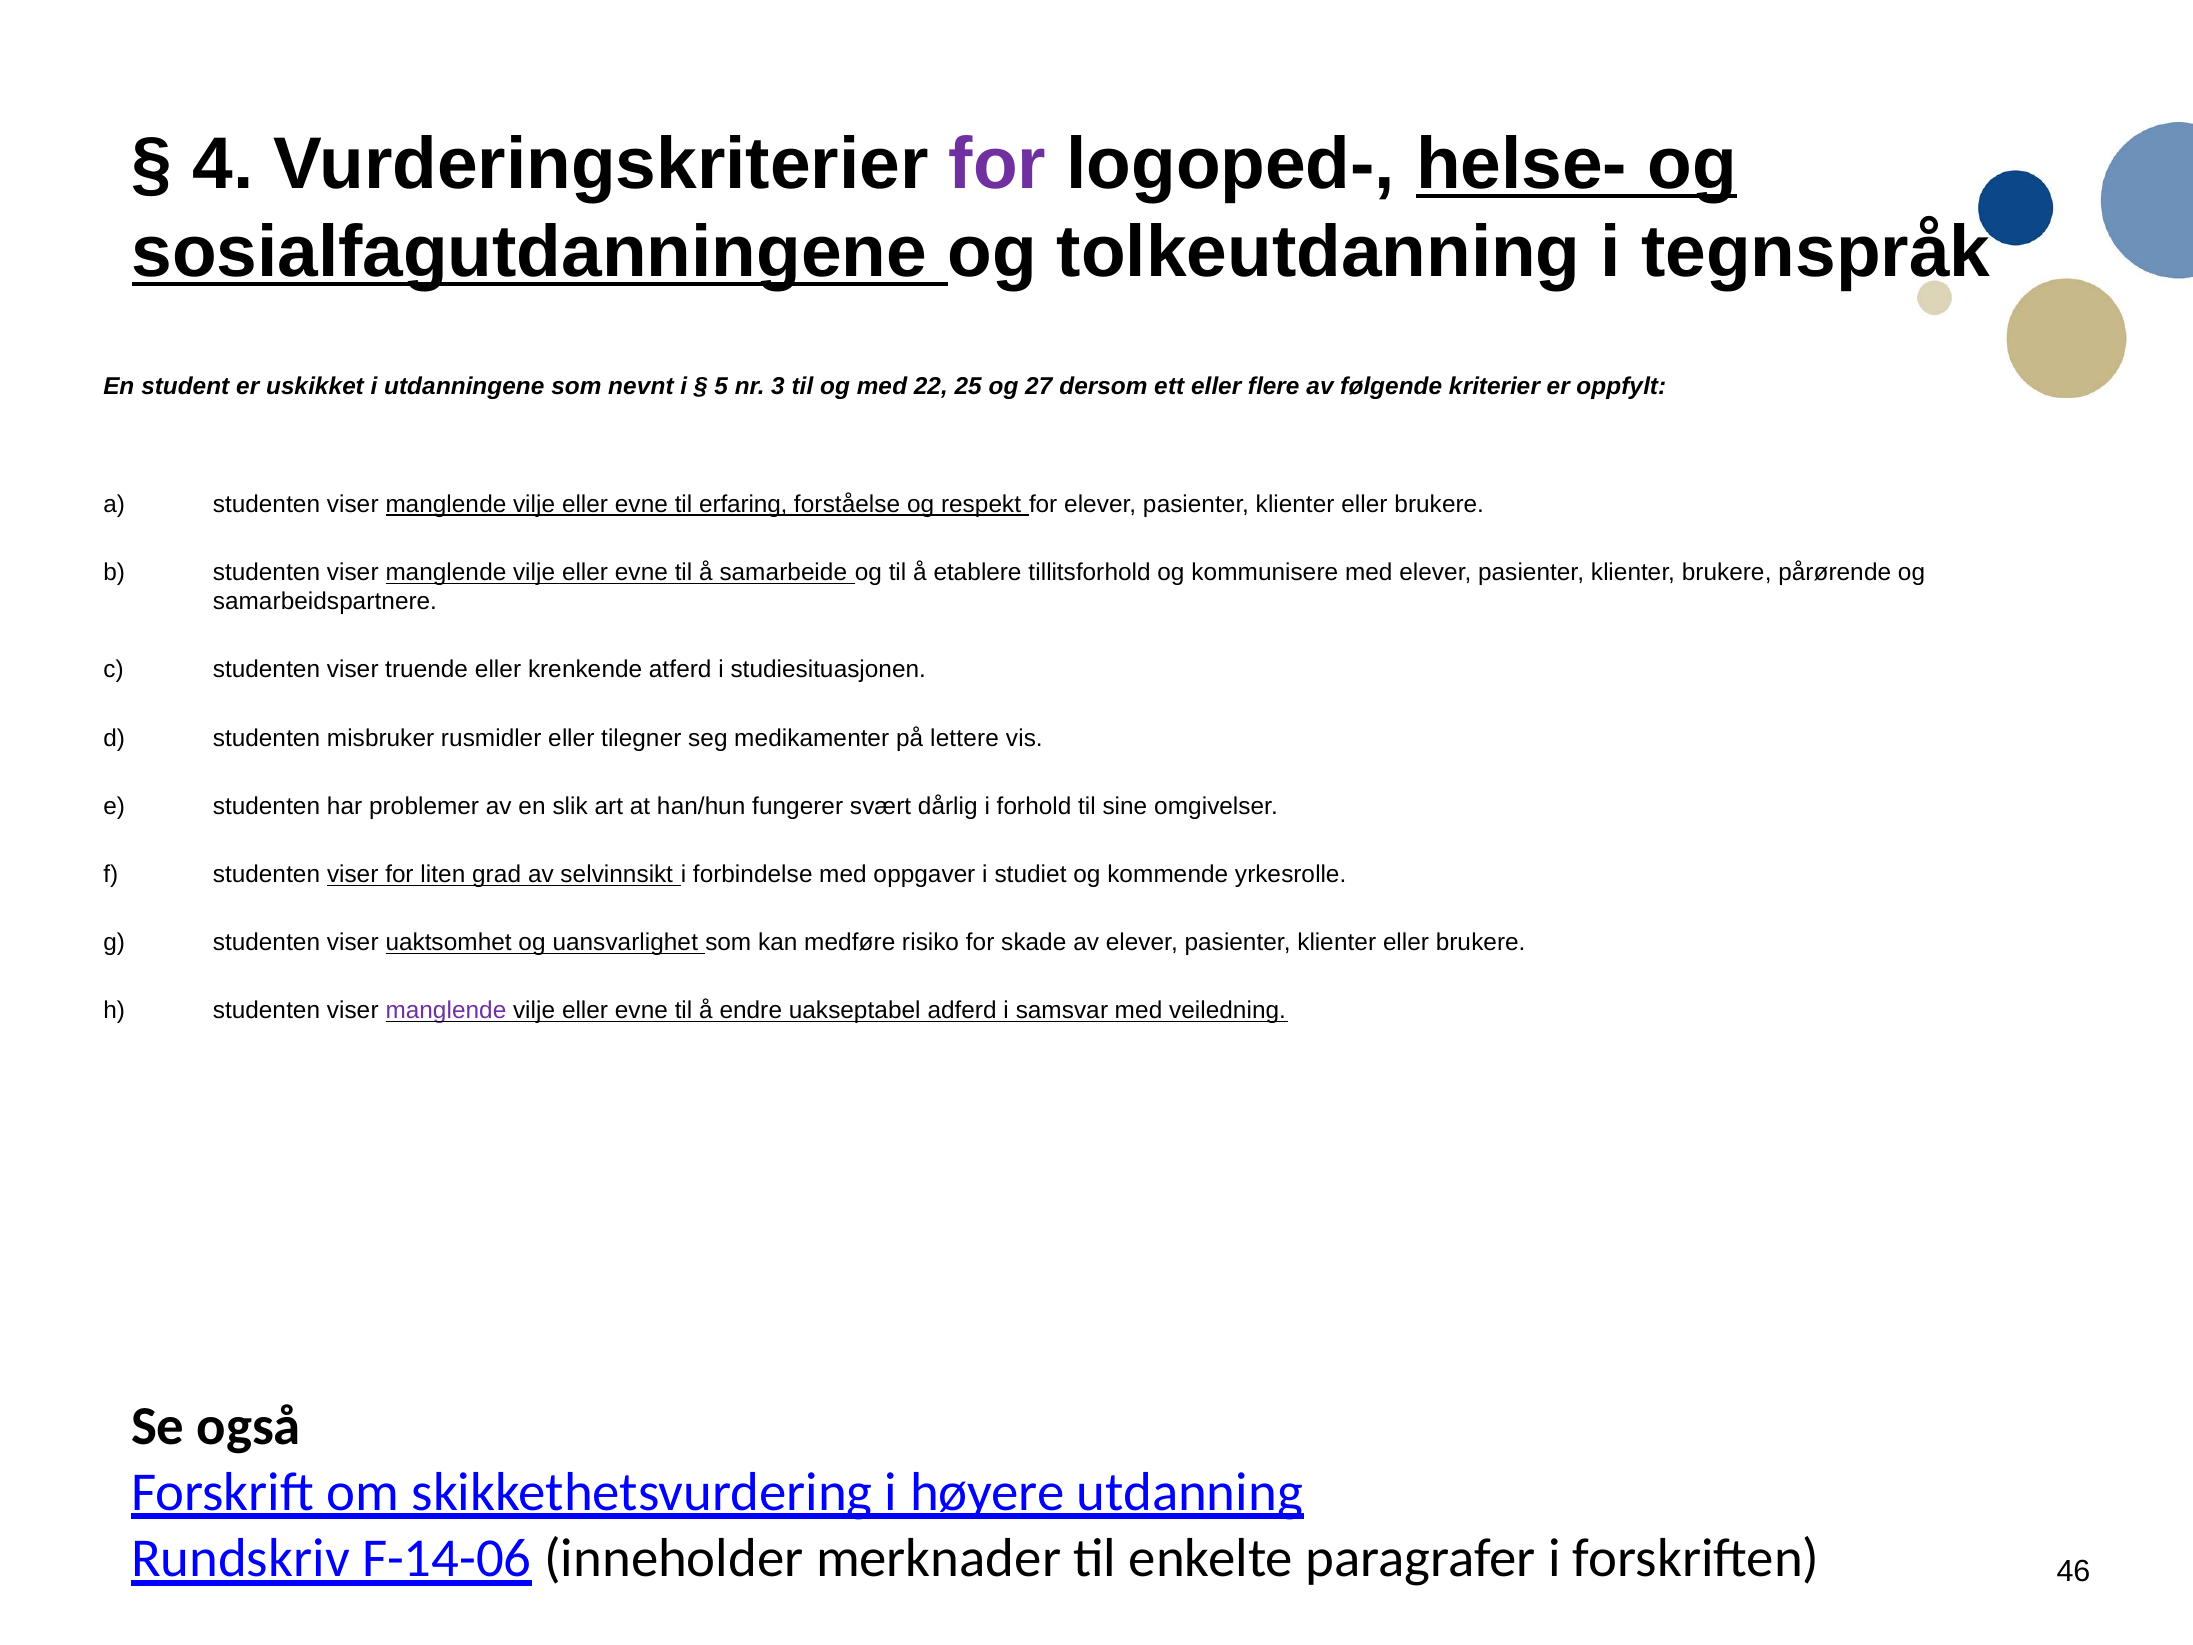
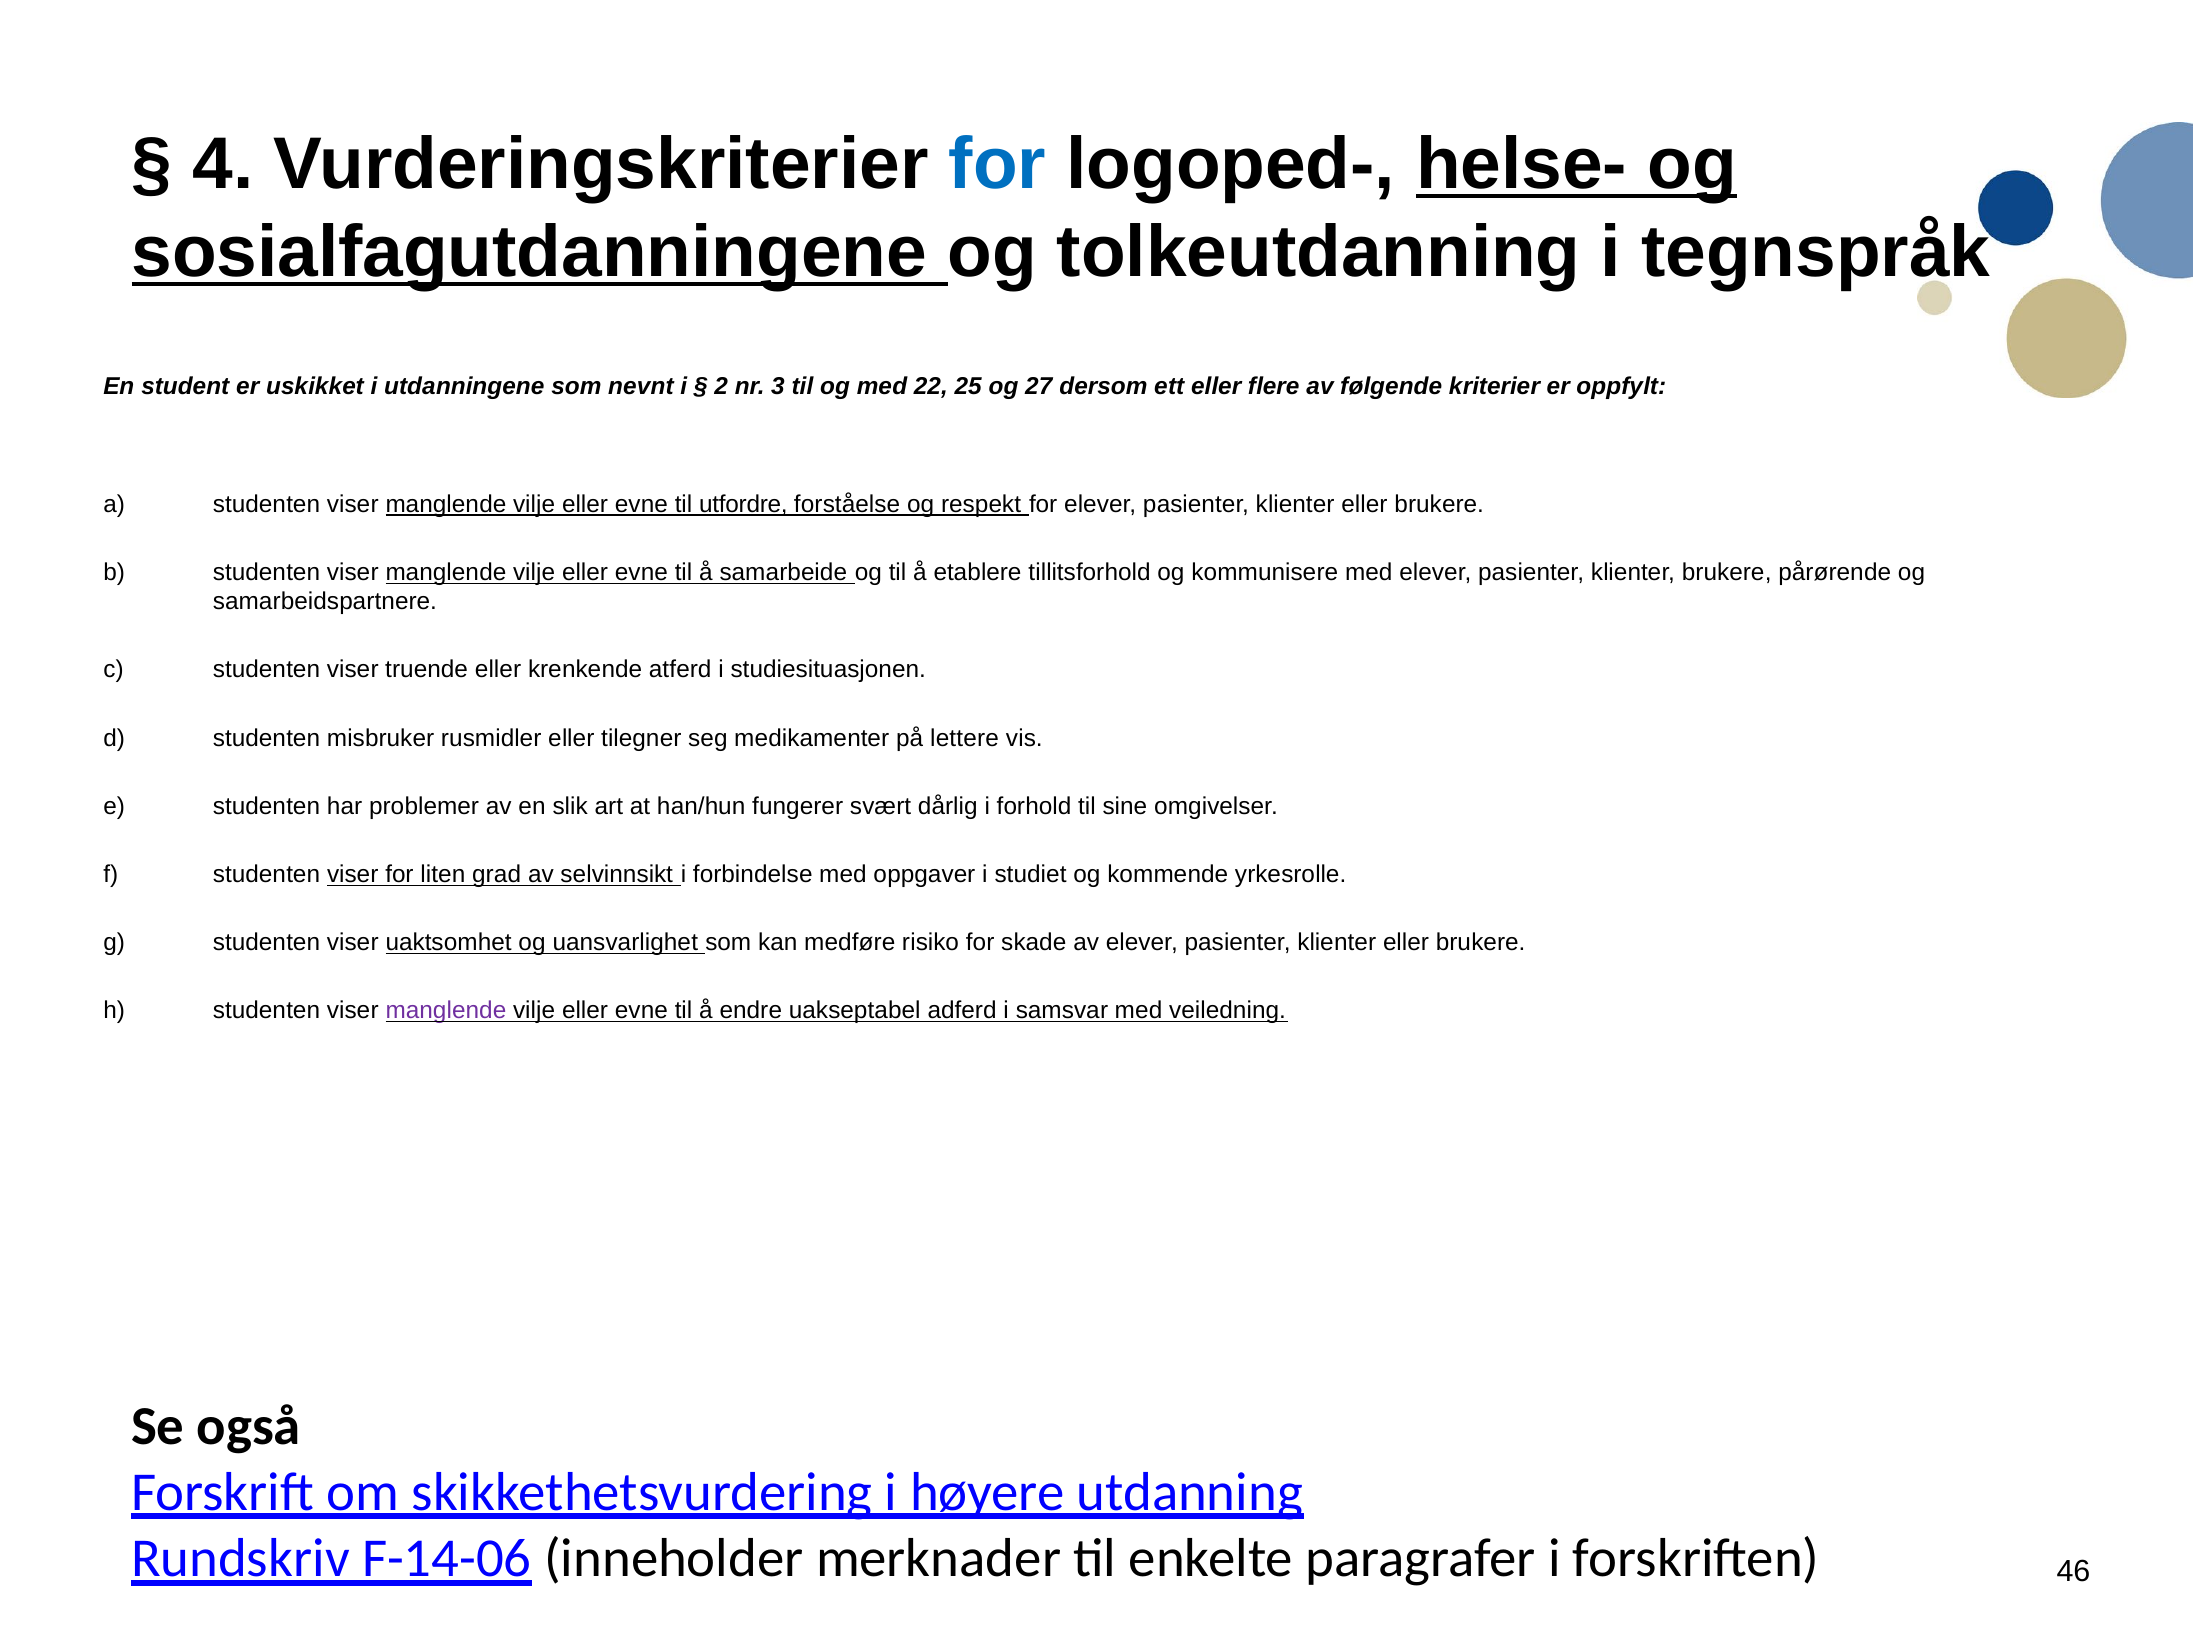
for colour: purple -> blue (997, 164)
5: 5 -> 2 (721, 387)
erfaring: erfaring -> utfordre (743, 504)
